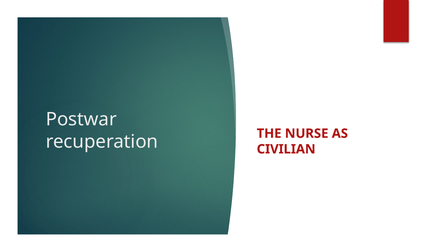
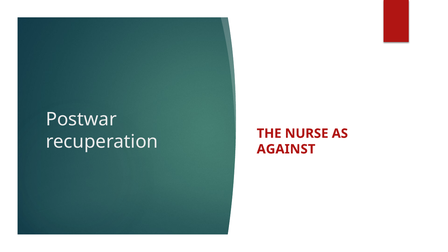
CIVILIAN: CIVILIAN -> AGAINST (286, 149)
